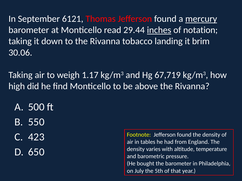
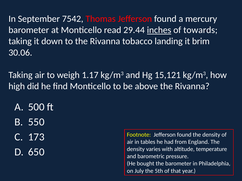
6121: 6121 -> 7542 (73, 19)
mercury underline: present -> none (201, 19)
notation: notation -> towards (200, 30)
67,719: 67,719 -> 15,121 (168, 75)
423: 423 -> 173 (36, 137)
